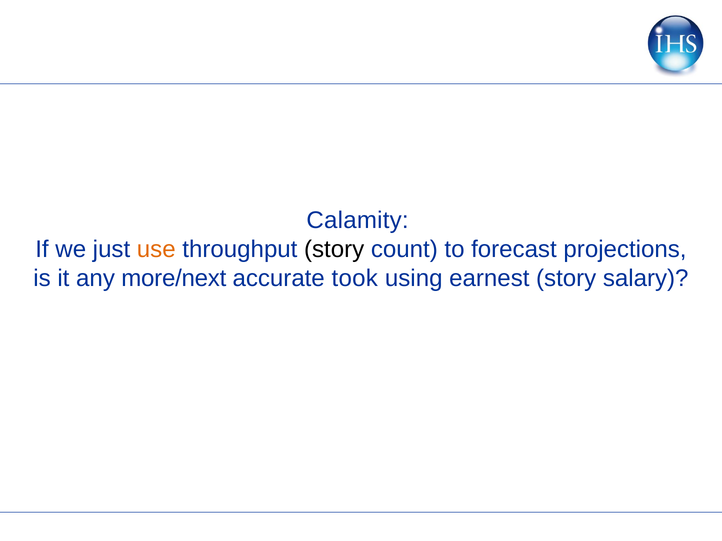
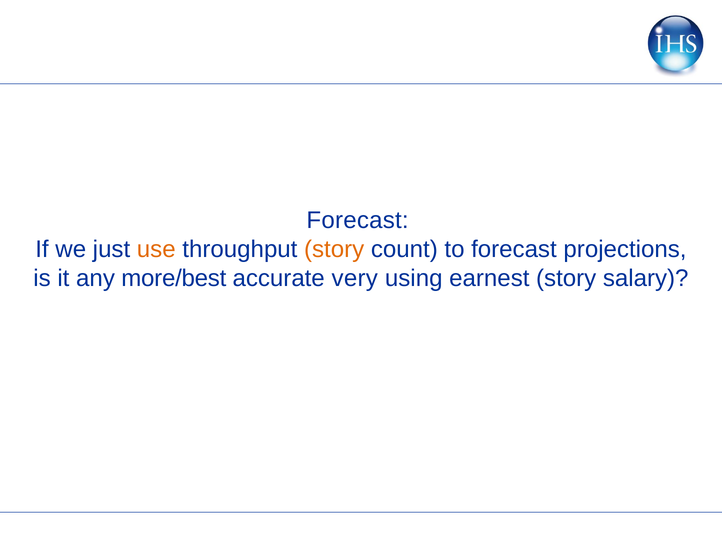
Calamity: Calamity -> Forecast (358, 221)
story colour: black -> orange (334, 250)
more/next: more/next -> more/best (174, 278)
took: took -> very (355, 278)
